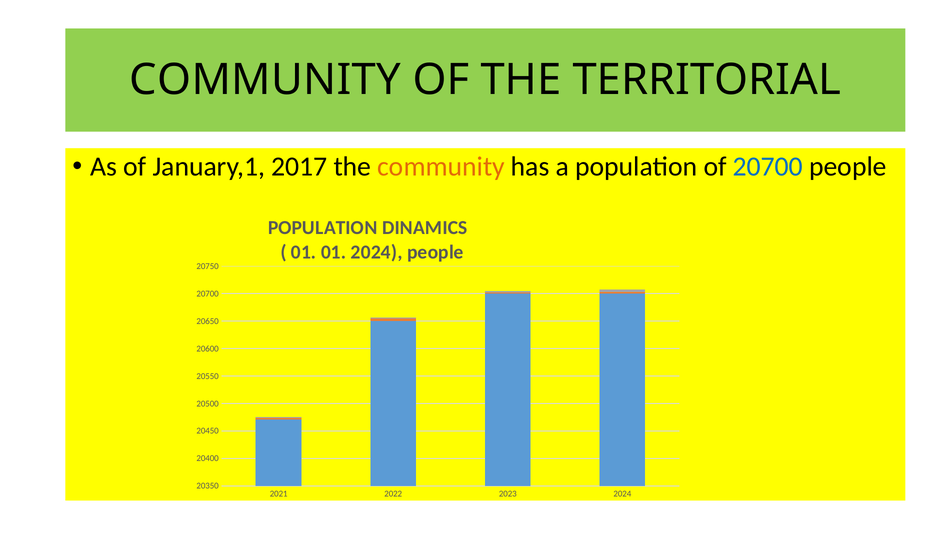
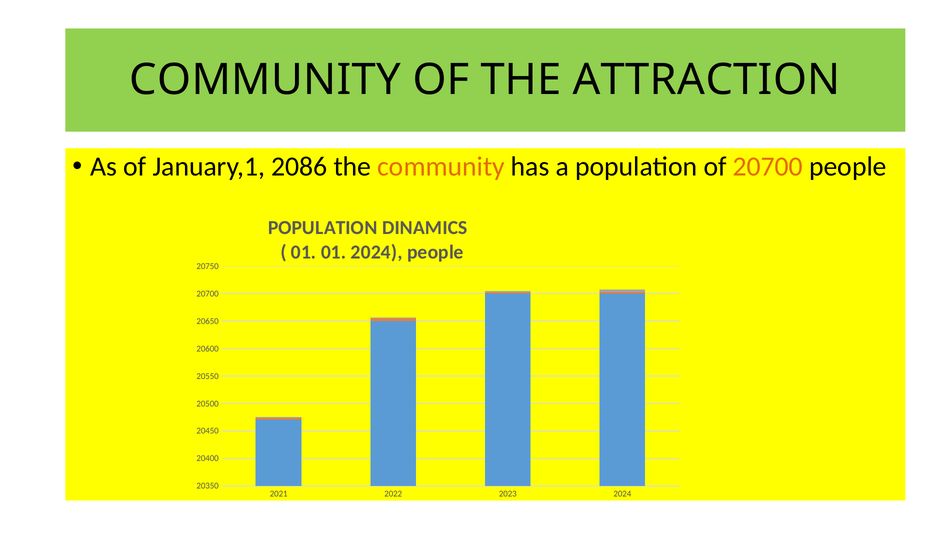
TERRITORIAL: TERRITORIAL -> ATTRACTION (707, 80)
2017: 2017 -> 2086 (299, 167)
20700 colour: blue -> orange (768, 167)
